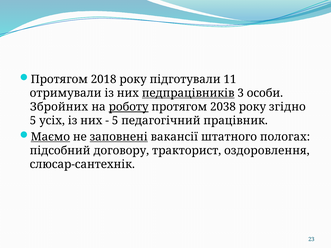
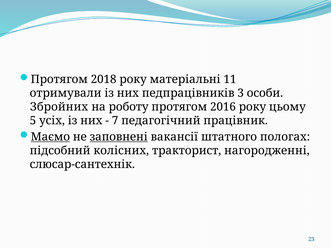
підготували: підготували -> матеріальні (185, 79)
педпрацівників underline: present -> none (188, 93)
роботу underline: present -> none (129, 107)
2038: 2038 -> 2016 (223, 107)
згідно: згідно -> цьому (287, 107)
5: 5 -> 7 (115, 121)
договору: договору -> колісних (121, 151)
оздоровлення: оздоровлення -> нагородженні (267, 151)
